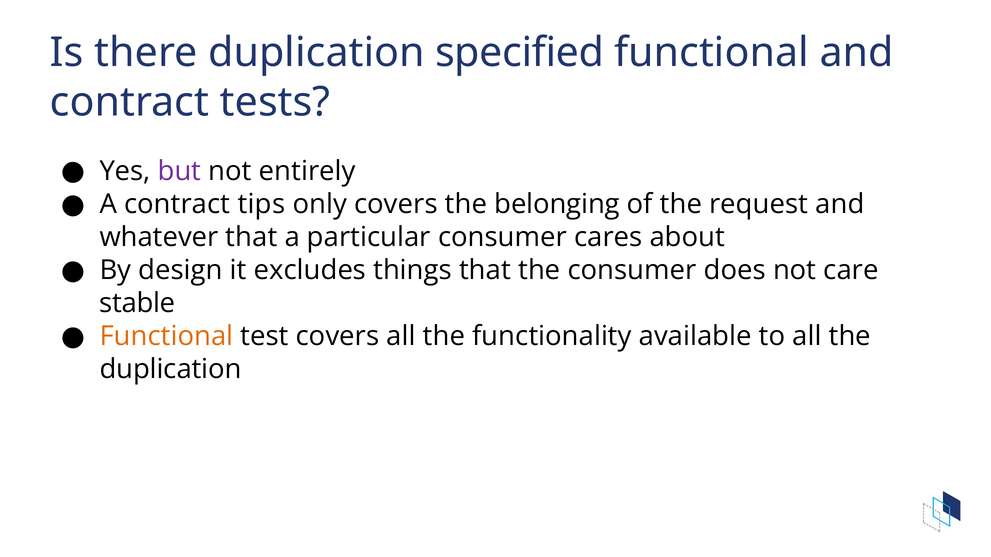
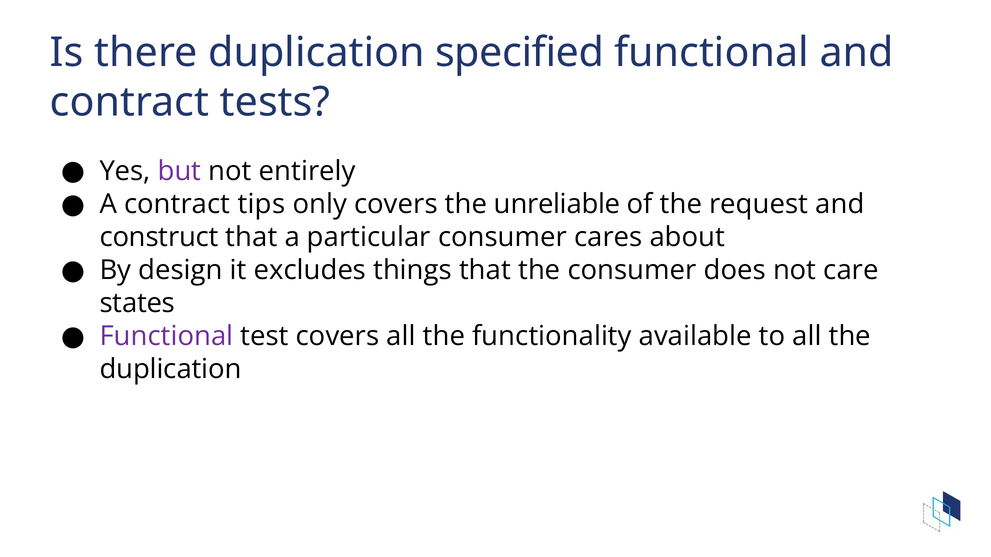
belonging: belonging -> unreliable (557, 204)
whatever: whatever -> construct (159, 238)
stable: stable -> states (137, 304)
Functional colour: orange -> purple (166, 337)
